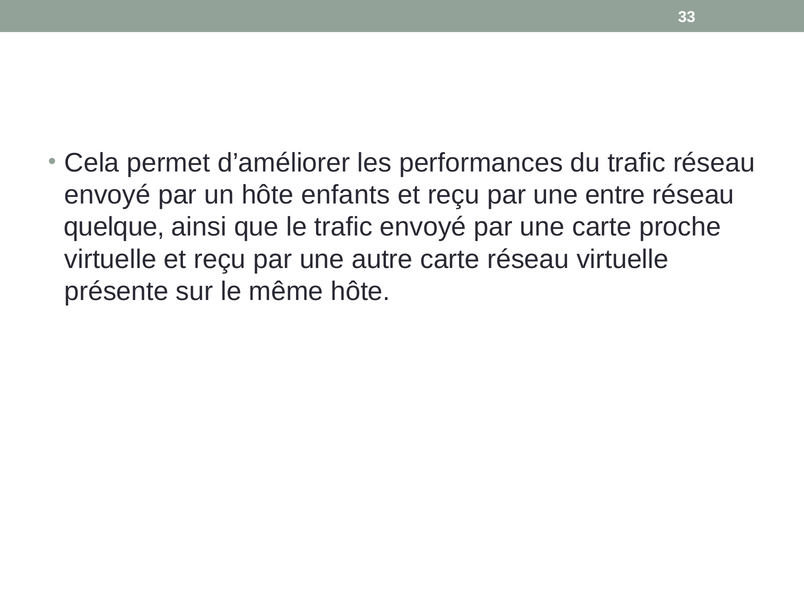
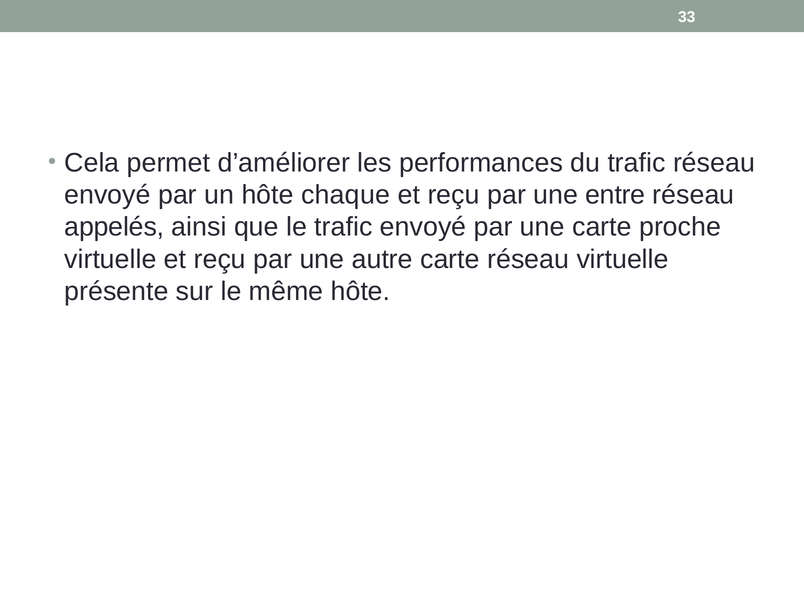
enfants: enfants -> chaque (346, 195)
quelque: quelque -> appelés (114, 227)
